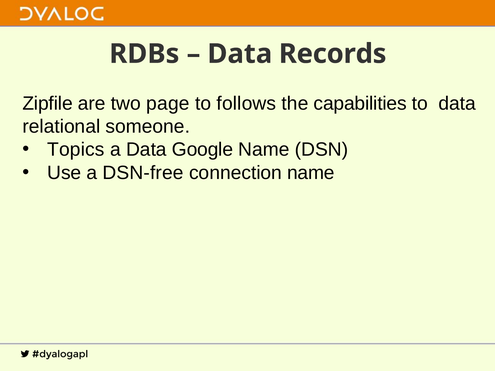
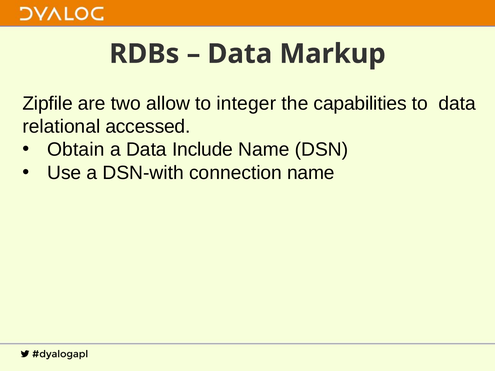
Records: Records -> Markup (333, 54)
page: page -> allow (168, 104)
follows: follows -> integer (246, 104)
someone: someone -> accessed (148, 127)
Topics: Topics -> Obtain (76, 150)
Google: Google -> Include (203, 150)
DSN-free: DSN-free -> DSN-with (143, 173)
